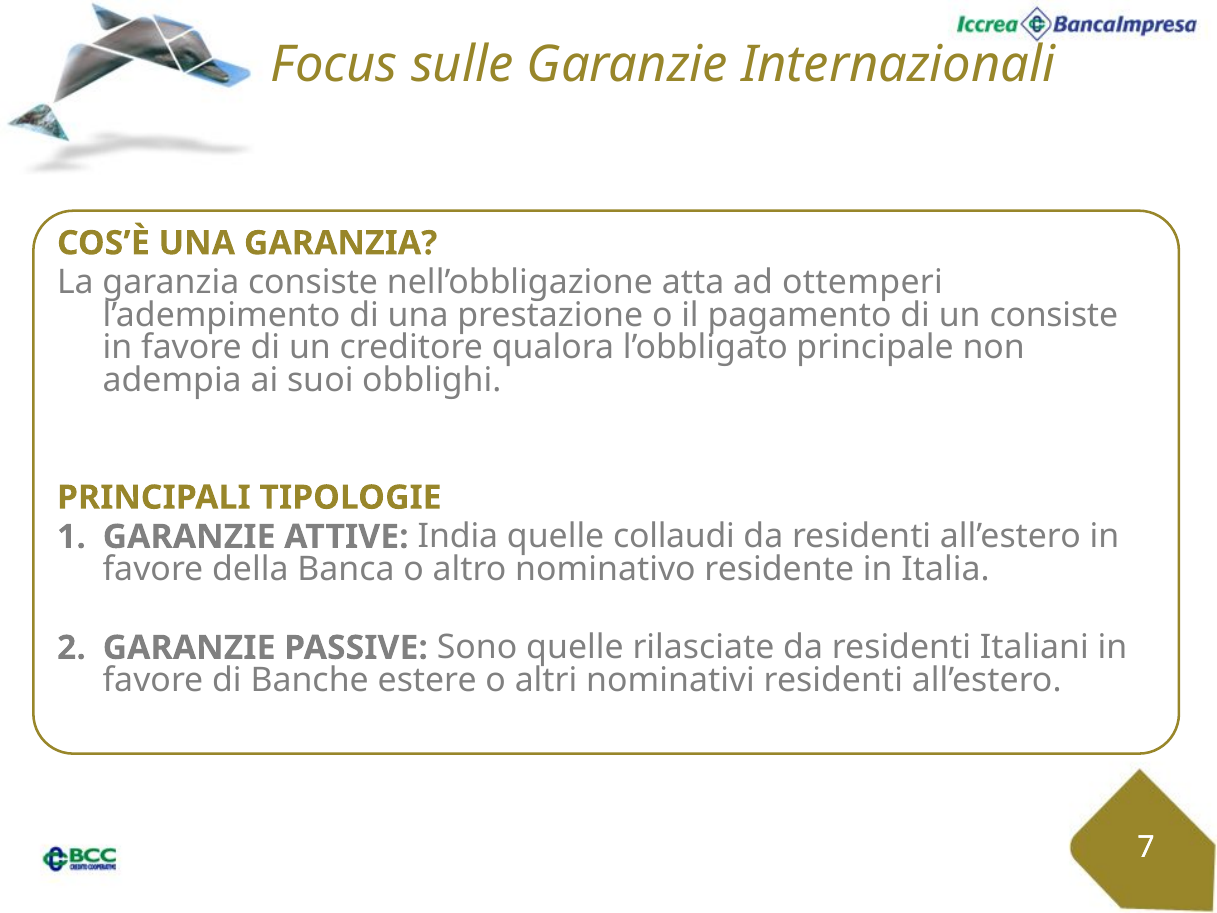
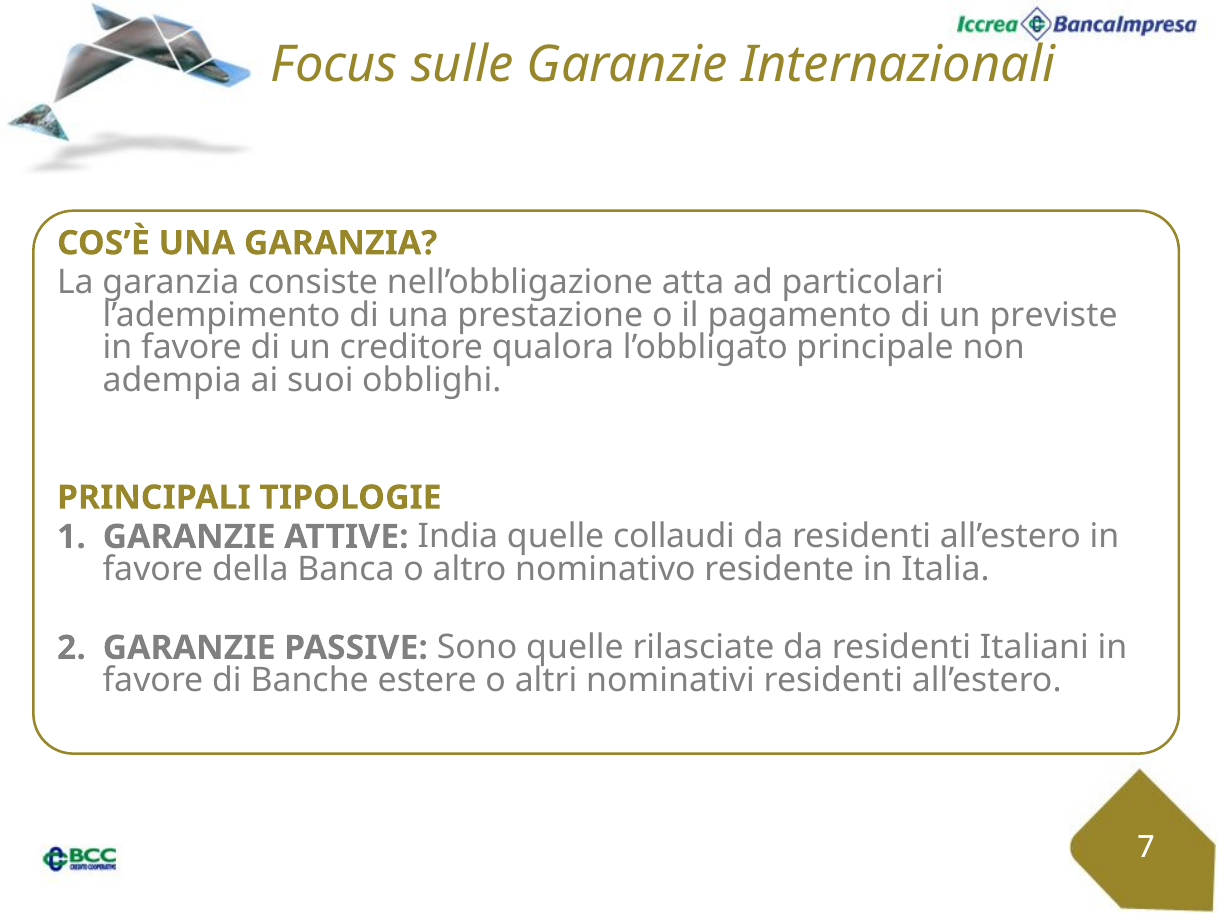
ottemperi: ottemperi -> particolari (863, 282)
un consiste: consiste -> previste (1054, 315)
